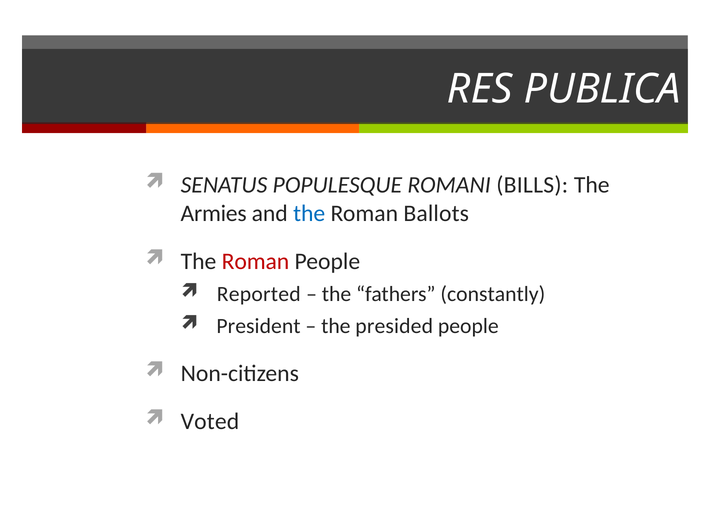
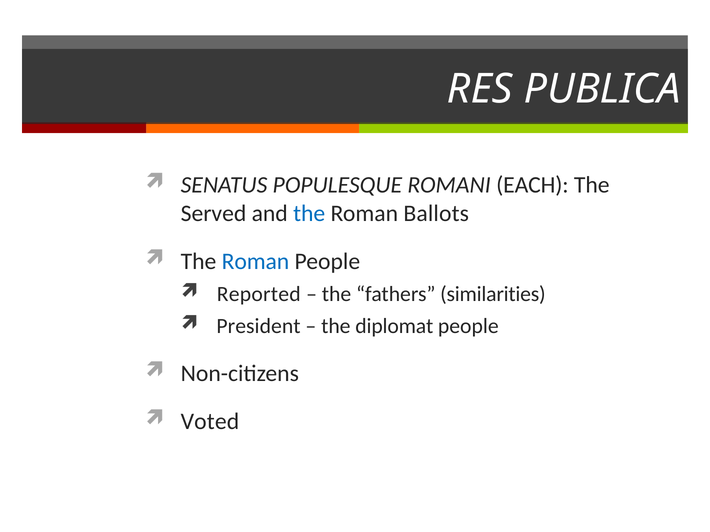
BILLS: BILLS -> EACH (532, 185)
Armies: Armies -> Served (214, 213)
Roman colour: red -> blue (256, 262)
constantly: constantly -> similarities (493, 295)
presided: presided -> diplomat (394, 327)
